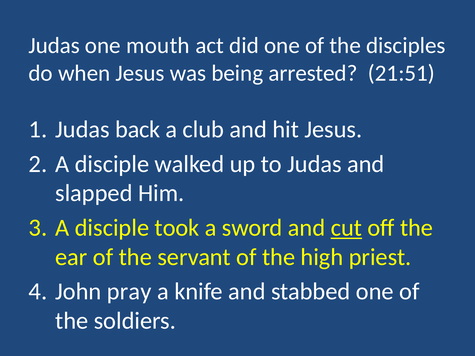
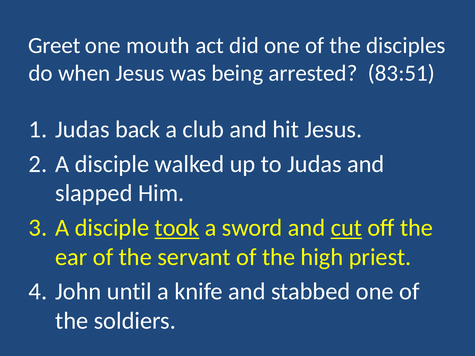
Judas: Judas -> Greet (54, 46)
21:51: 21:51 -> 83:51 (401, 73)
took underline: none -> present (177, 228)
pray: pray -> until (129, 292)
